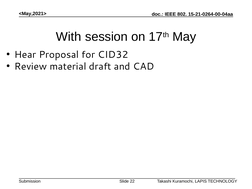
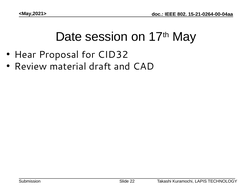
With: With -> Date (69, 37)
